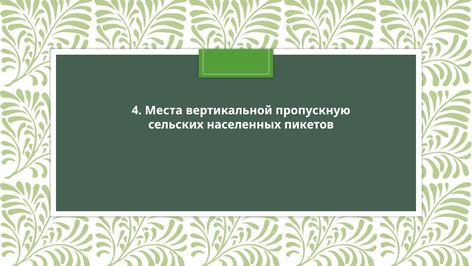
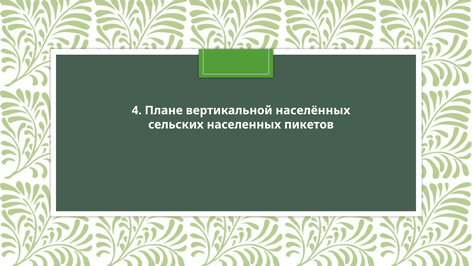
Места: Места -> Плане (164, 110)
пропускную: пропускную -> населённых (313, 110)
